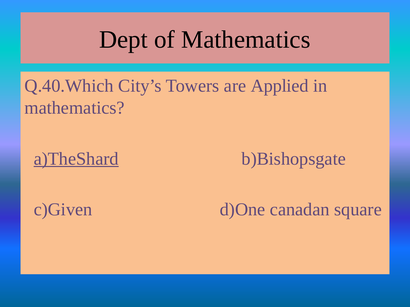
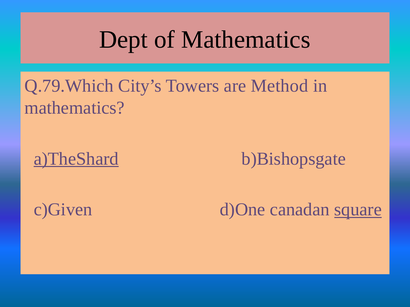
Q.40.Which: Q.40.Which -> Q.79.Which (69, 86)
Applied: Applied -> Method (280, 86)
square underline: none -> present (358, 210)
